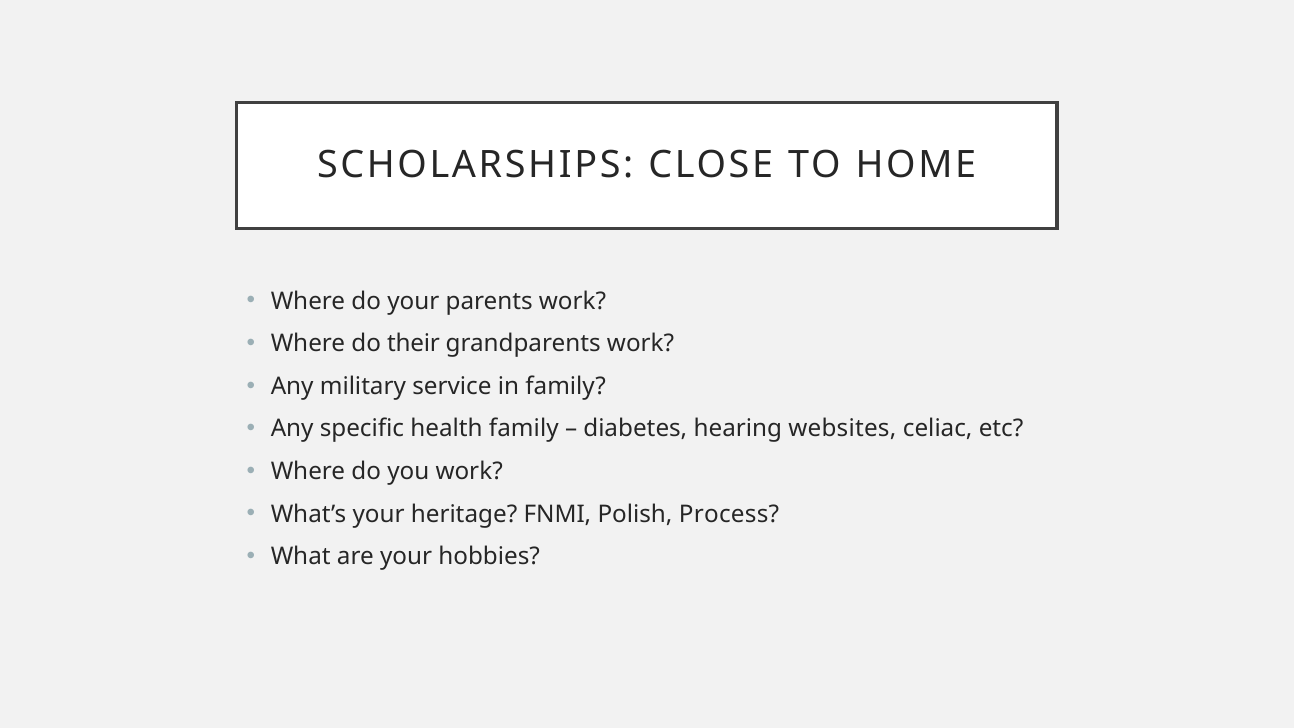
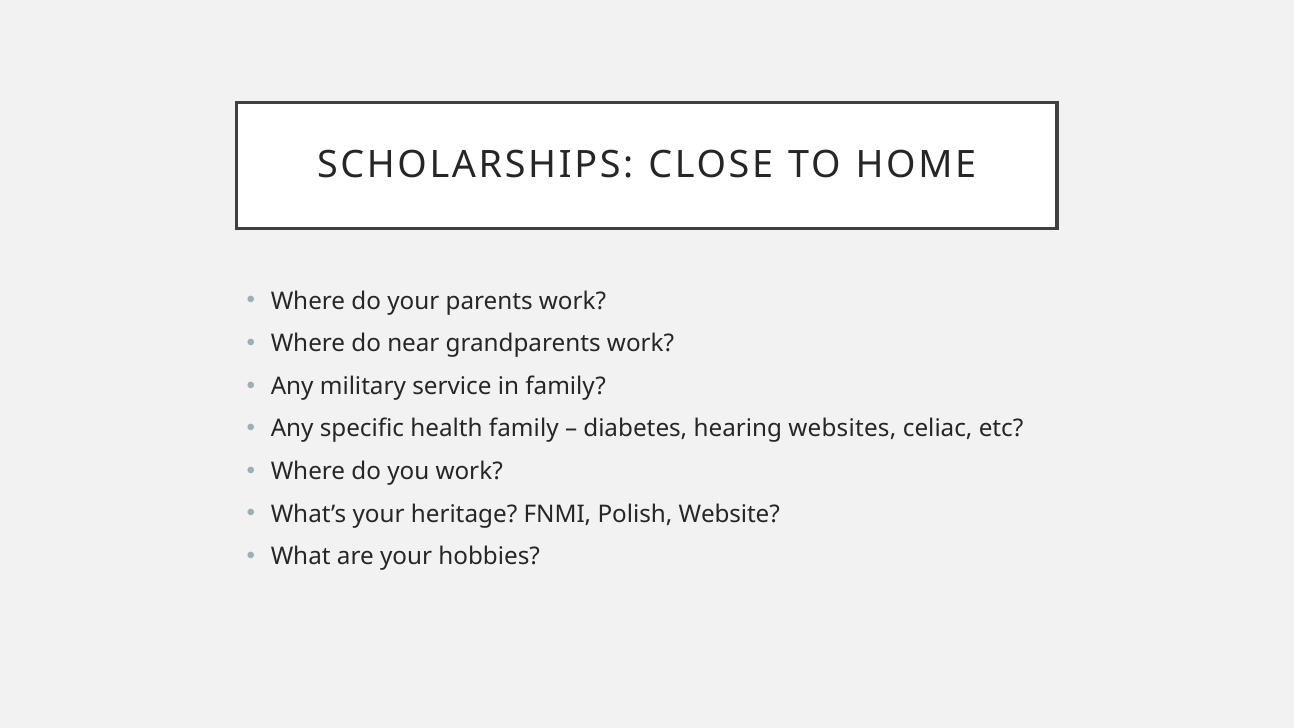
their: their -> near (413, 344)
Process: Process -> Website (729, 514)
